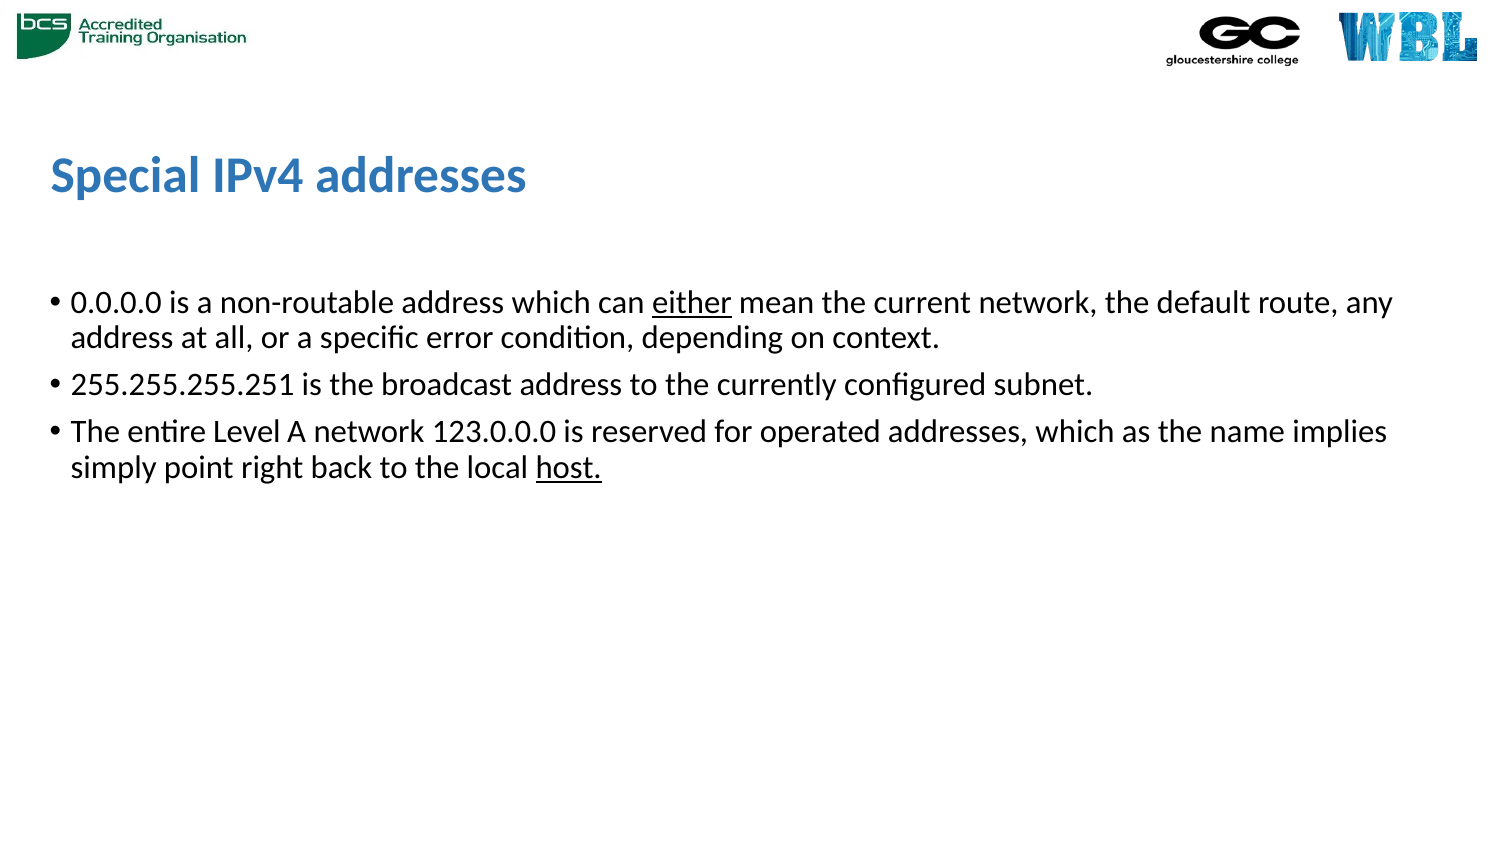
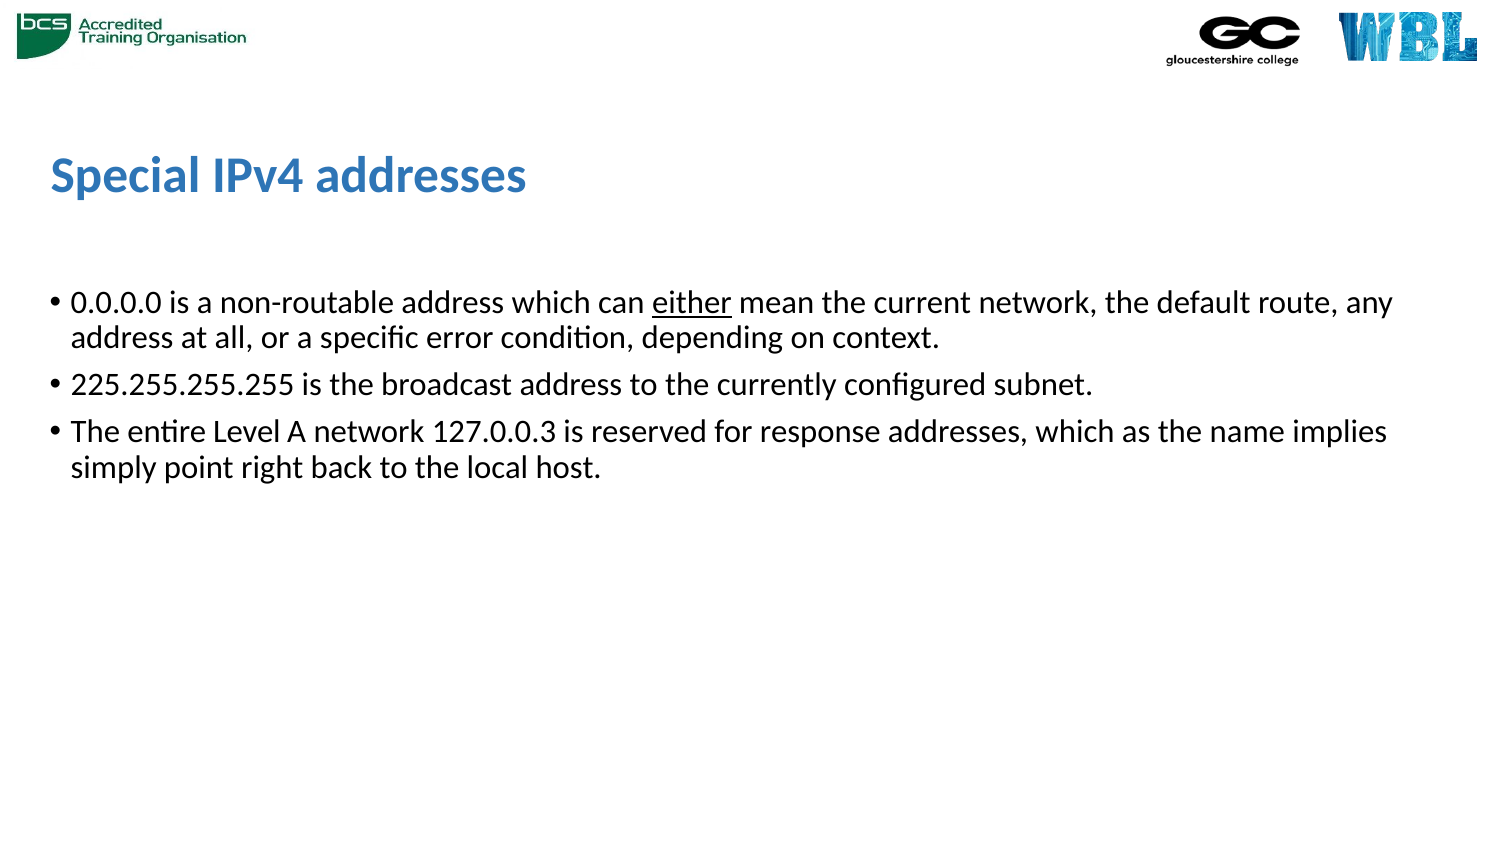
255.255.255.251: 255.255.255.251 -> 225.255.255.255 (183, 385)
123.0.0.0: 123.0.0.0 -> 127.0.0.3 (494, 432)
operated: operated -> response (820, 432)
host underline: present -> none (569, 468)
